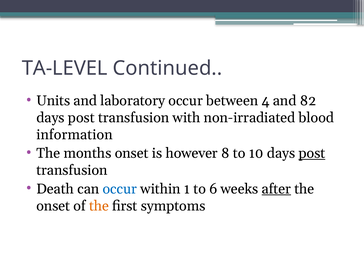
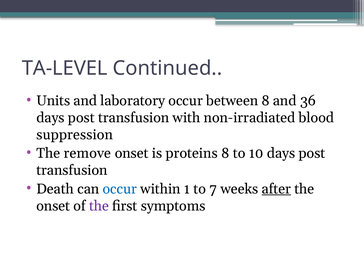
between 4: 4 -> 8 (266, 101)
82: 82 -> 36 (308, 101)
information: information -> suppression (75, 135)
months: months -> remove (87, 153)
however: however -> proteins (192, 153)
post underline: present -> none (312, 153)
6: 6 -> 7 (213, 189)
the colour: orange -> purple (99, 206)
